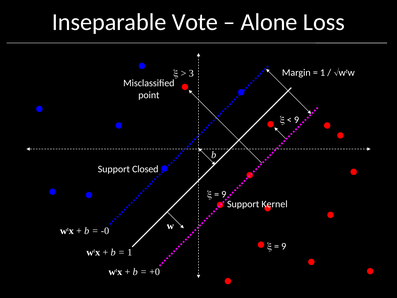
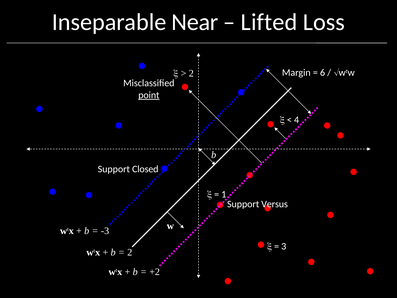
Vote: Vote -> Near (195, 22)
Alone: Alone -> Lifted (269, 22)
1: 1 -> 6 (323, 73)
3: 3 -> 2 (191, 73)
point underline: none -> present (149, 95)
9: 9 -> 4 (297, 120)
9: 9 -> 1 (224, 194)
Kernel: Kernel -> Versus (275, 204)
-0: -0 -> -3 (105, 231)
9: 9 -> 3 (284, 246)
1: 1 -> 2 (130, 252)
+0: +0 -> +2 (155, 272)
